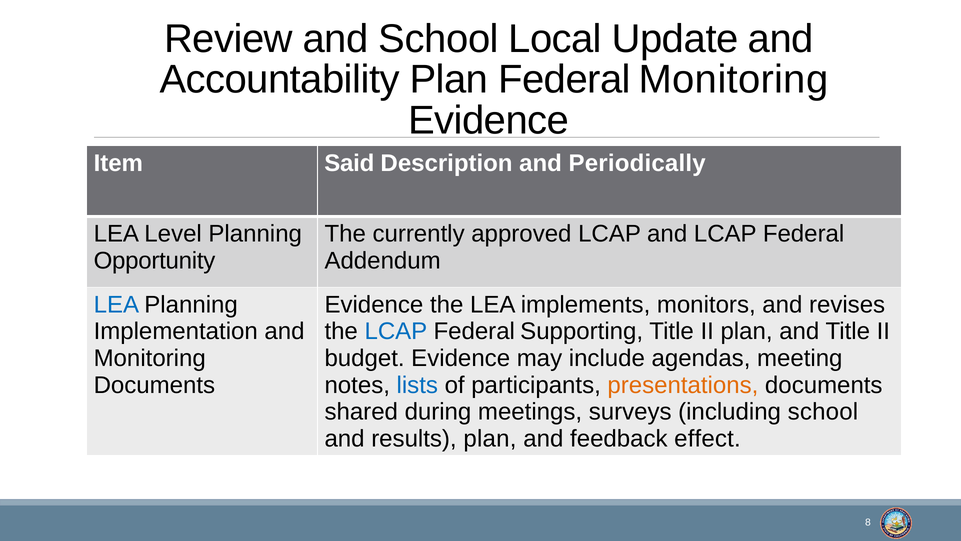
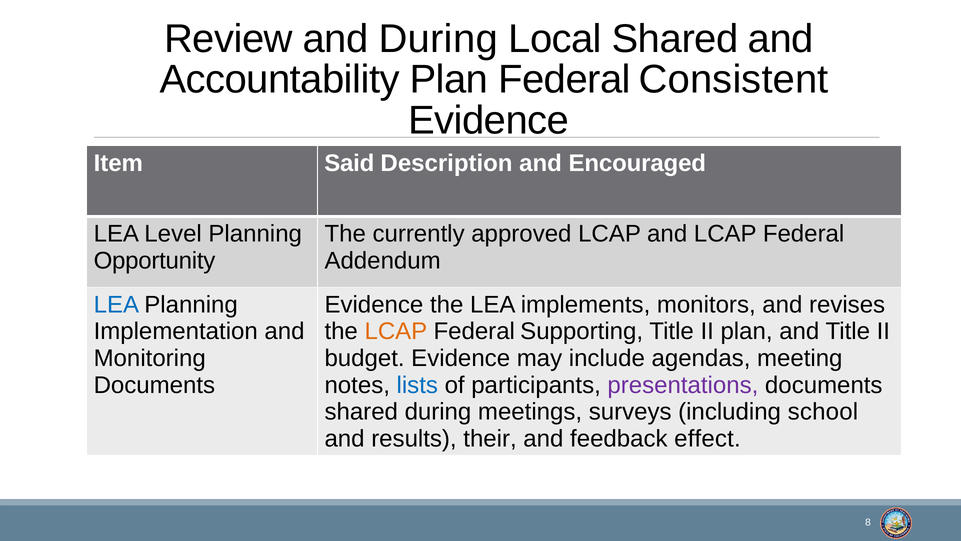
and School: School -> During (438, 39)
Local Update: Update -> Shared (675, 39)
Federal Monitoring: Monitoring -> Consistent (734, 80)
Periodically: Periodically -> Encouraged (637, 163)
LCAP colour: blue -> orange (396, 331)
presentations colour: orange -> purple (683, 385)
results plan: plan -> their (490, 438)
